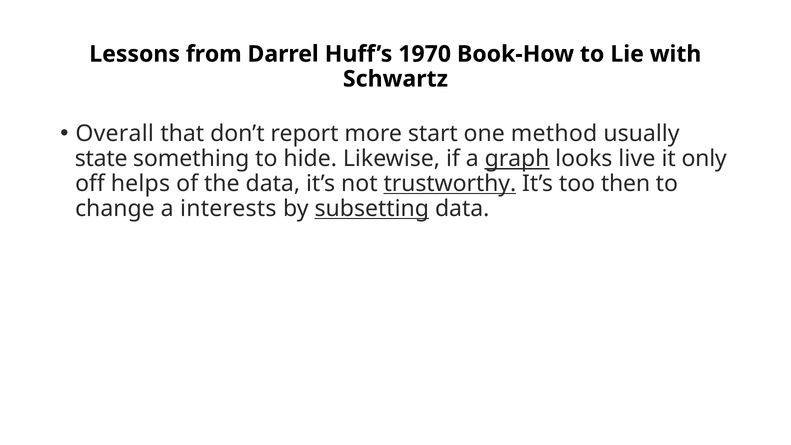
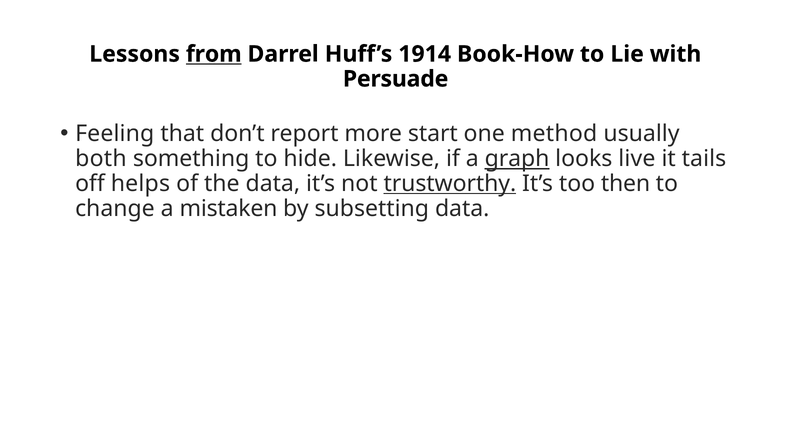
from underline: none -> present (214, 54)
1970: 1970 -> 1914 (425, 54)
Schwartz: Schwartz -> Persuade (396, 79)
Overall: Overall -> Feeling (115, 134)
state: state -> both (101, 159)
only: only -> tails (704, 159)
interests: interests -> mistaken (229, 208)
subsetting underline: present -> none (372, 208)
